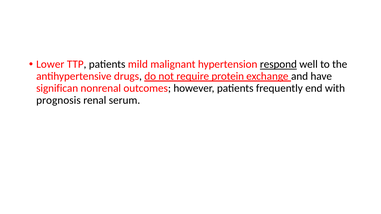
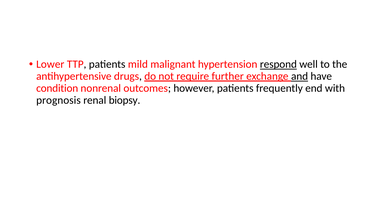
protein: protein -> further (228, 76)
and underline: none -> present (300, 76)
significan: significan -> condition (57, 88)
serum: serum -> biopsy (125, 100)
